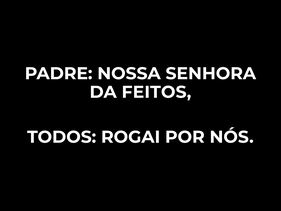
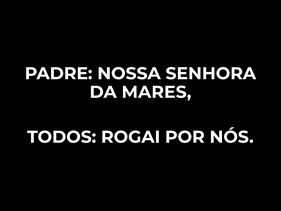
FEITOS: FEITOS -> MARES (156, 92)
